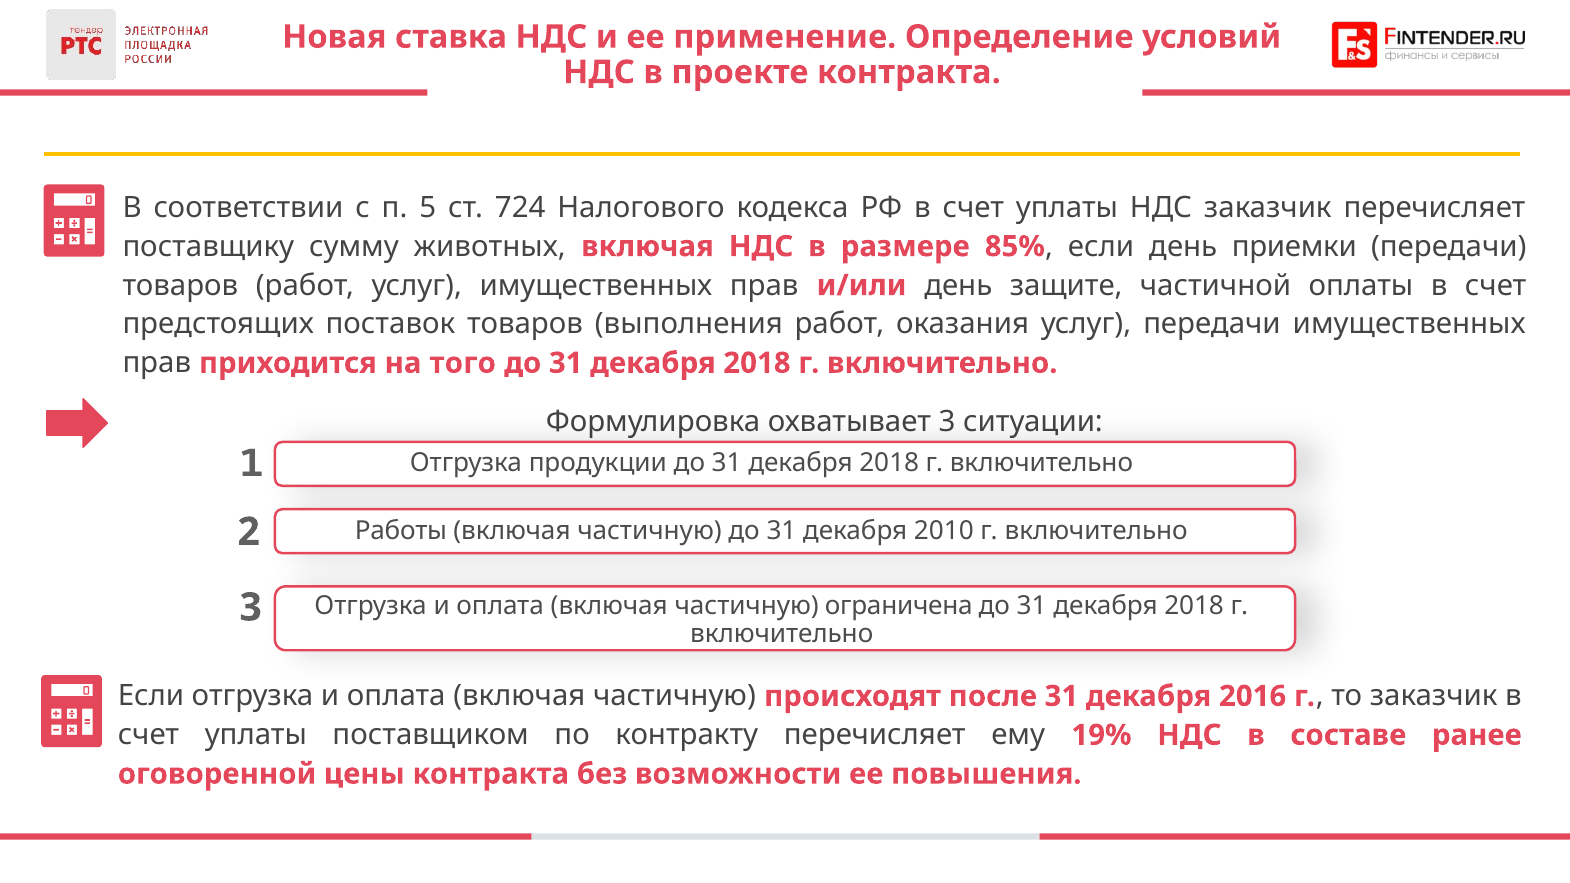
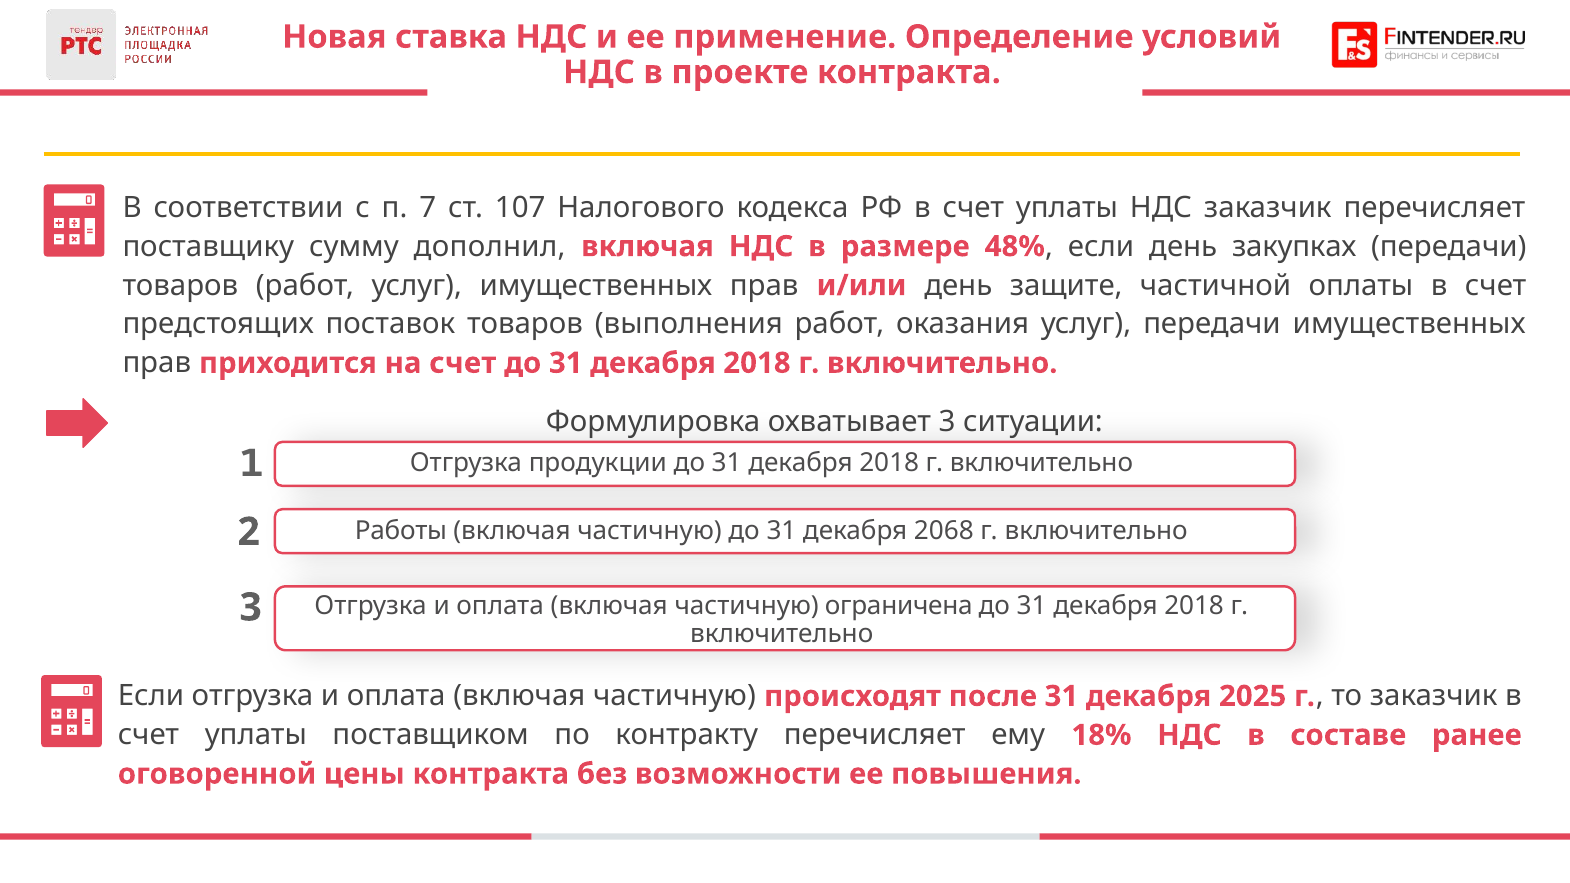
5: 5 -> 7 (428, 208)
724: 724 -> 107 (520, 208)
животных: животных -> дополнил (490, 247)
85%: 85% -> 48% (1015, 247)
приемки: приемки -> закупках (1294, 247)
на того: того -> счет (463, 363)
2010: 2010 -> 2068 (944, 531)
2016: 2016 -> 2025 (1253, 696)
19%: 19% -> 18% (1101, 735)
